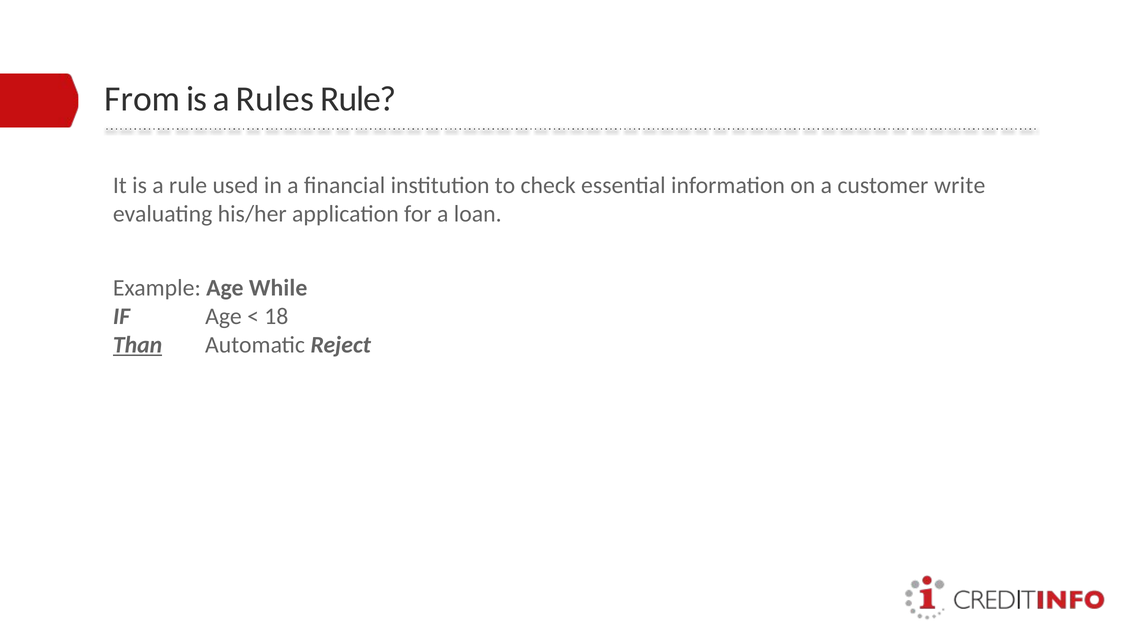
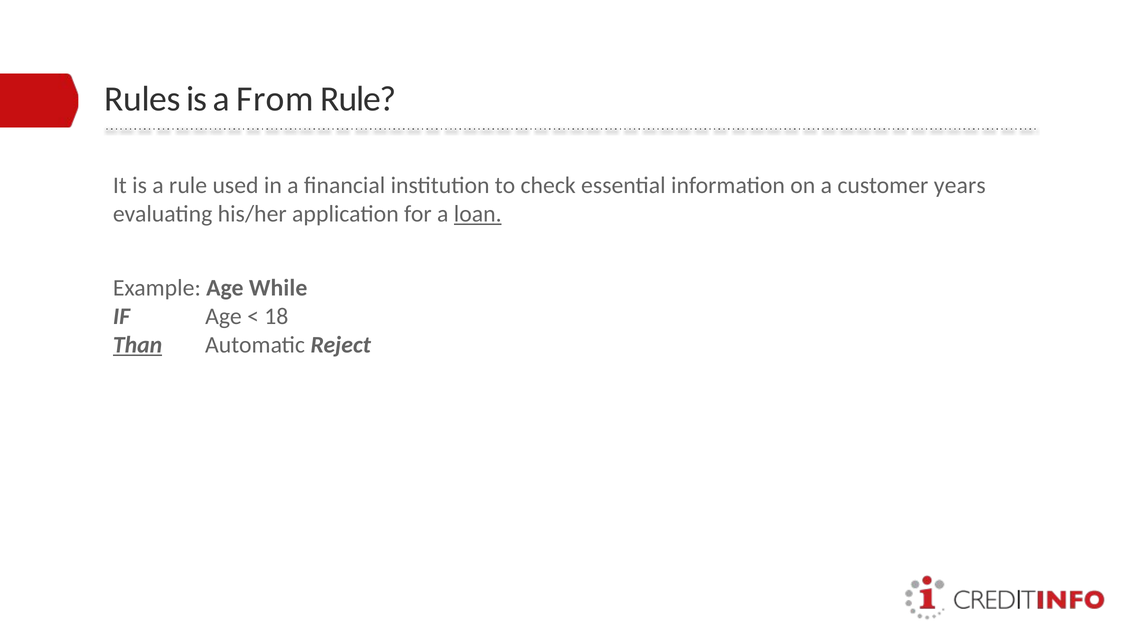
From: From -> Rules (143, 99)
Rules: Rules -> From (275, 99)
write: write -> years (960, 186)
loan underline: none -> present (478, 214)
